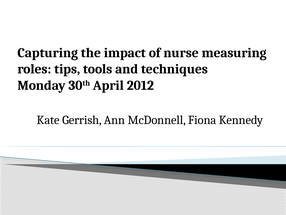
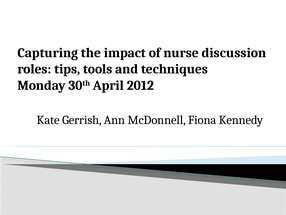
measuring: measuring -> discussion (234, 53)
